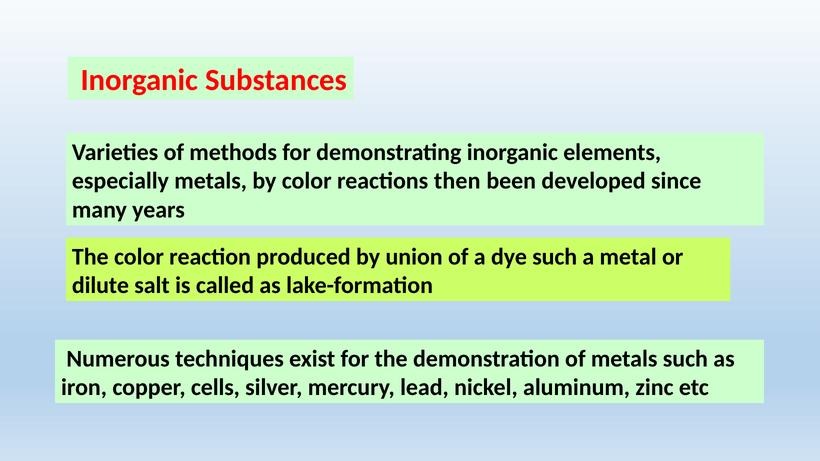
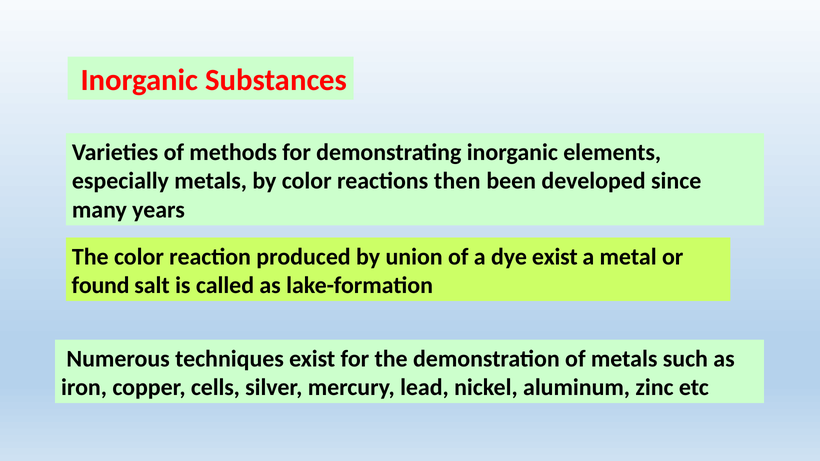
dye such: such -> exist (555, 257)
dilute: dilute -> found (101, 285)
